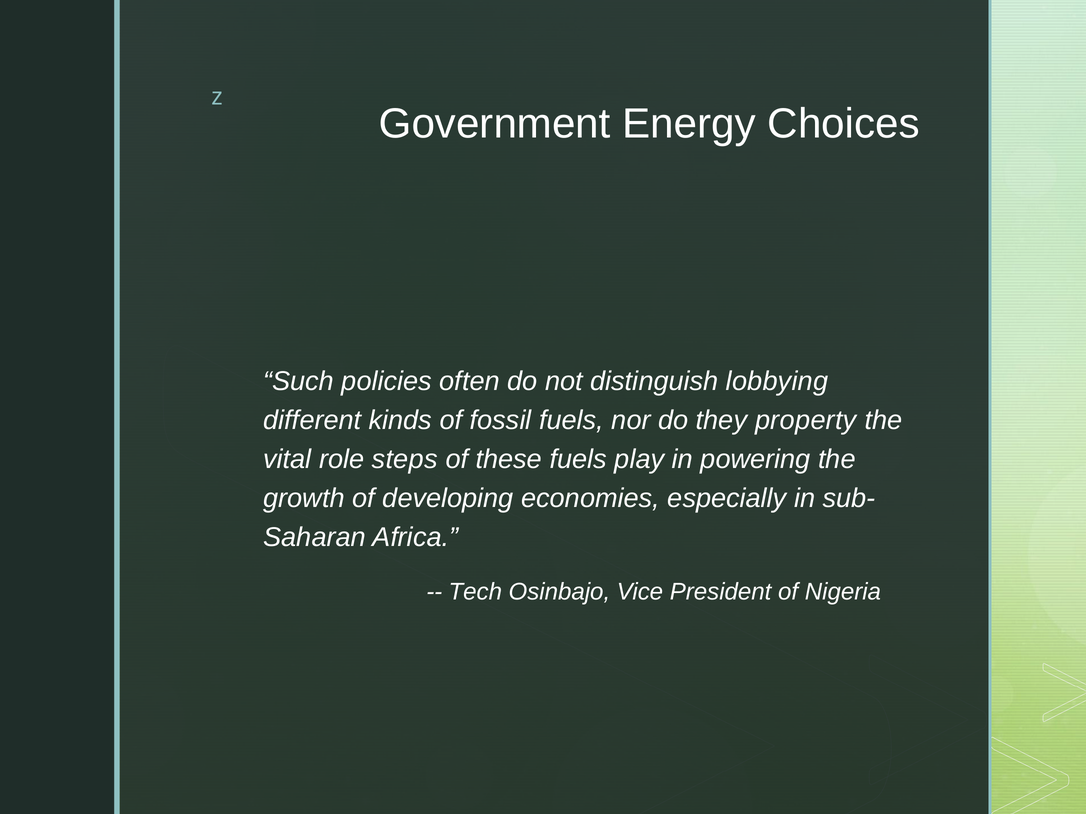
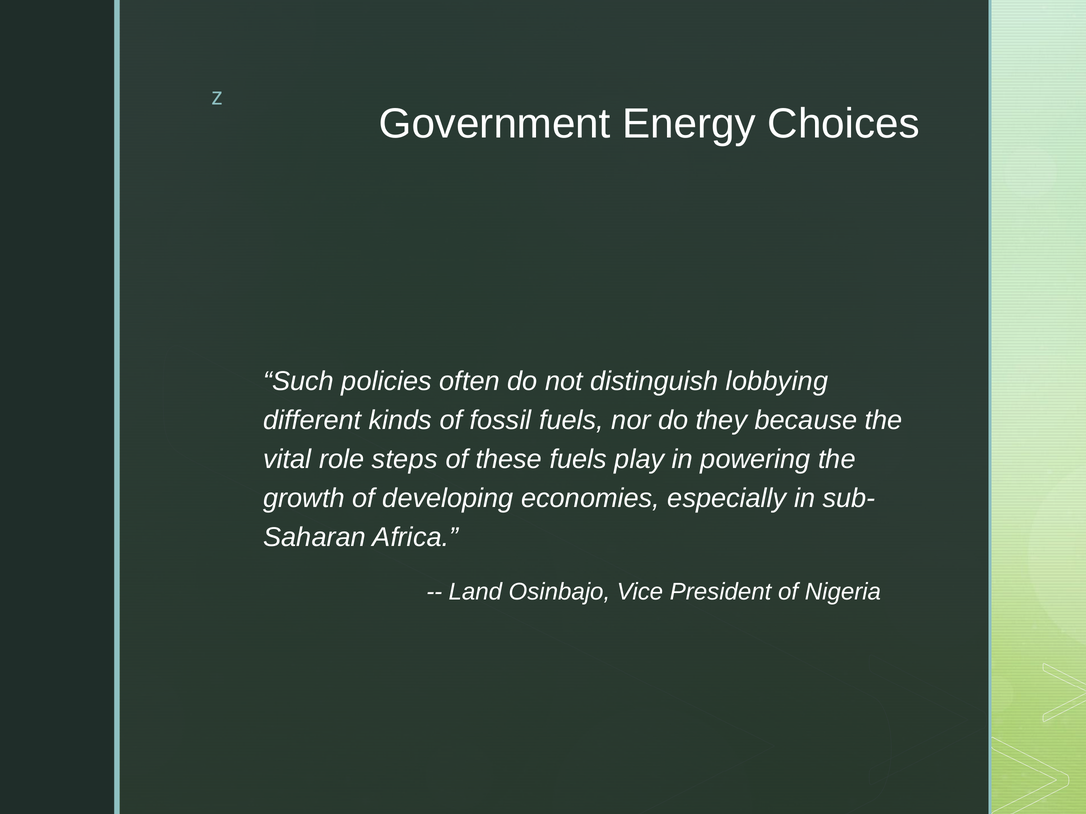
property: property -> because (806, 421)
Tech: Tech -> Land (475, 592)
